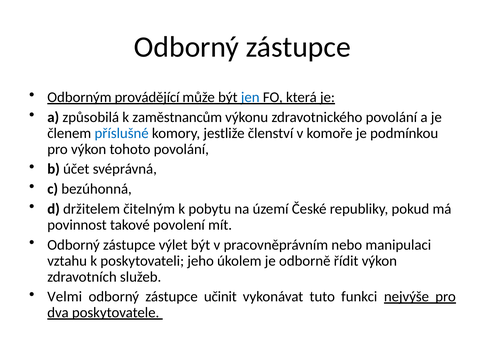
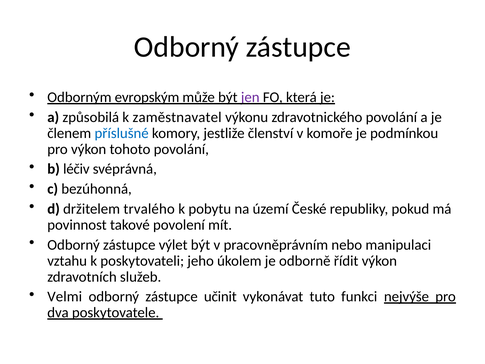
provádějící: provádějící -> evropským (147, 97)
jen colour: blue -> purple (250, 97)
zaměstnancům: zaměstnancům -> zaměstnavatel (177, 117)
účet: účet -> léčiv (76, 169)
čitelným: čitelným -> trvalého (149, 209)
